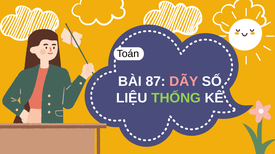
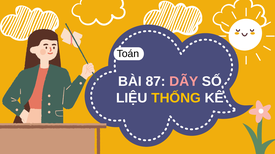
THỐNG colour: light green -> yellow (176, 98)
